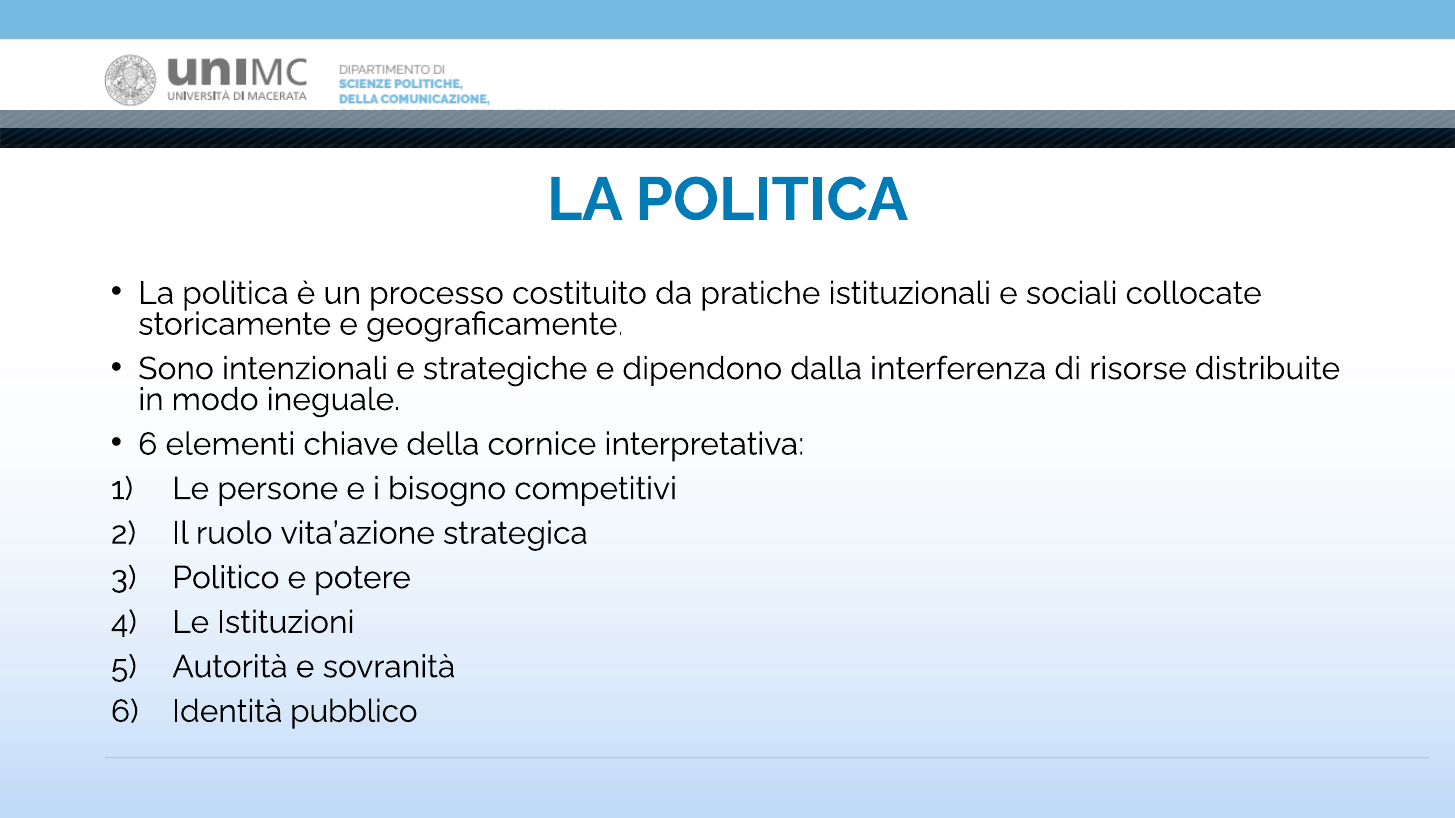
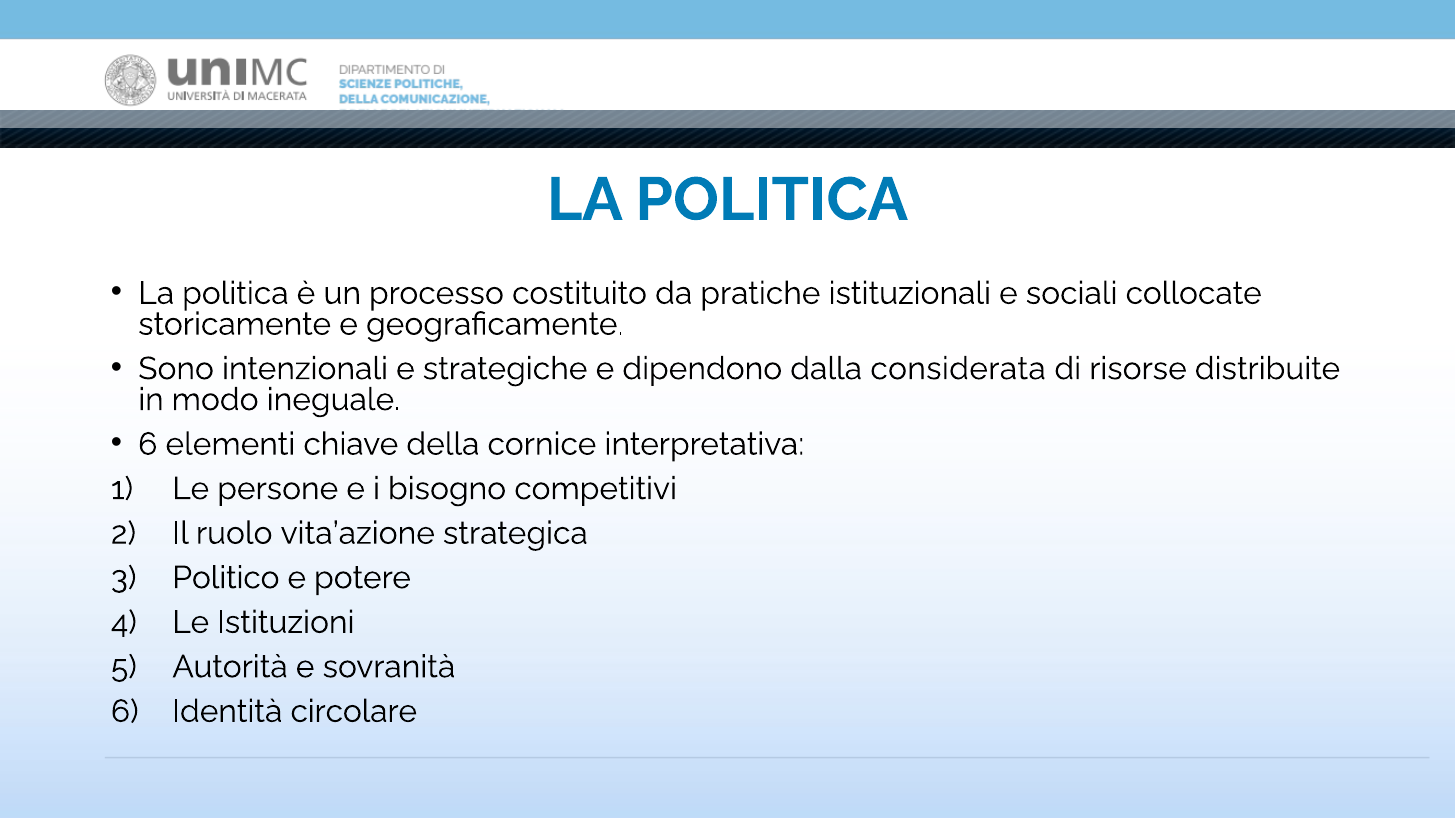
interferenza: interferenza -> considerata (958, 369)
pubblico: pubblico -> circolare (354, 712)
